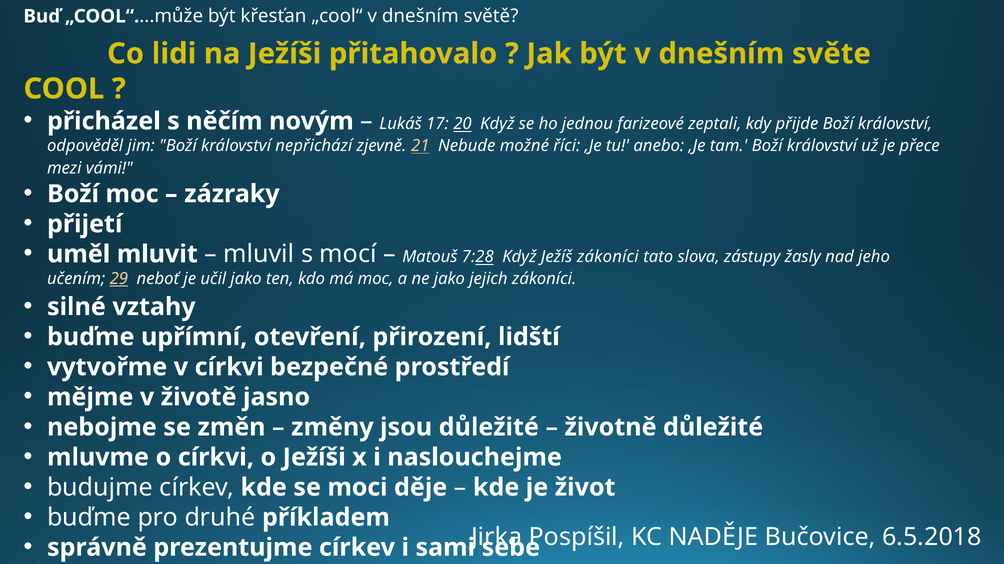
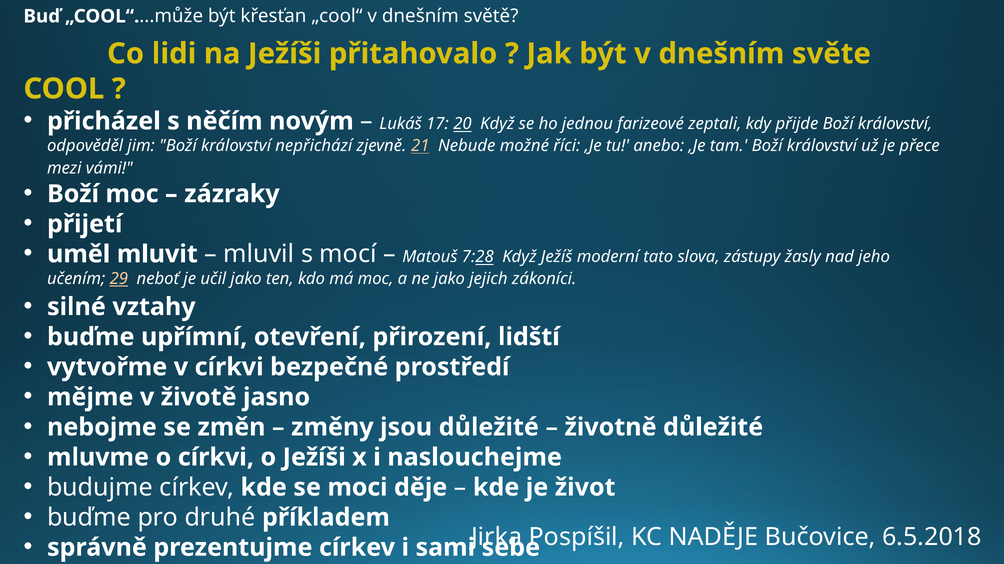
Ježíš zákoníci: zákoníci -> moderní (608, 257)
